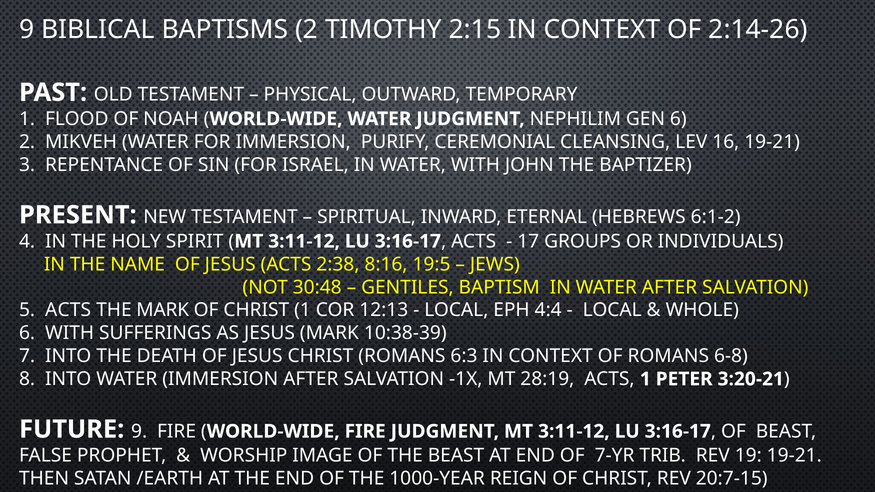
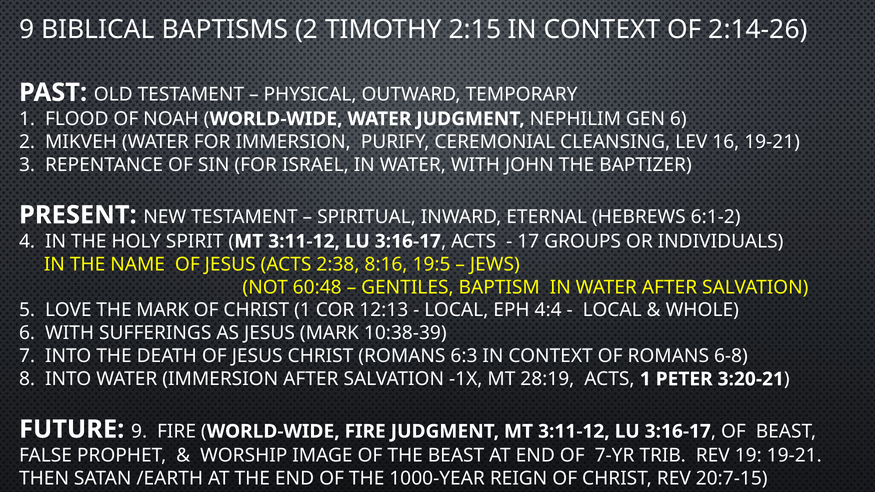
30:48: 30:48 -> 60:48 (317, 287)
5 ACTS: ACTS -> LOVE (68, 310)
